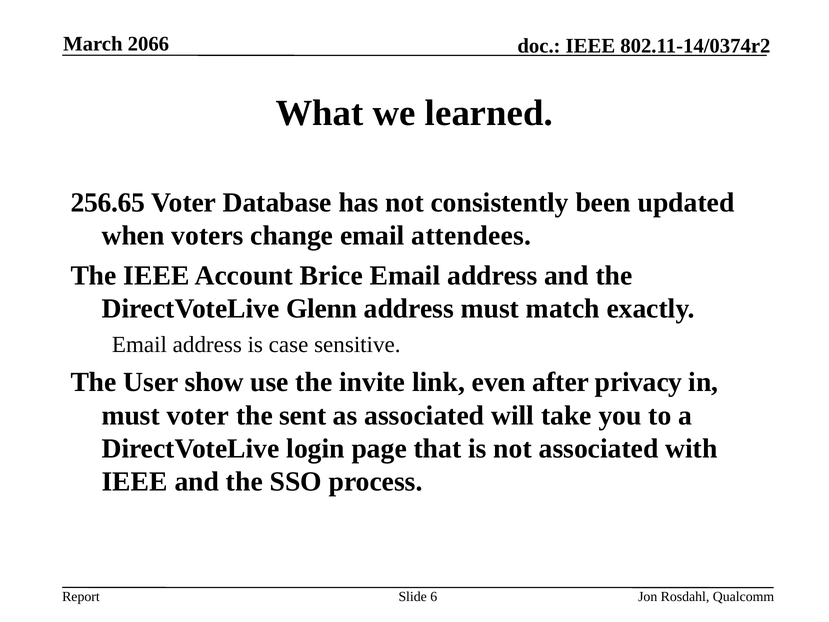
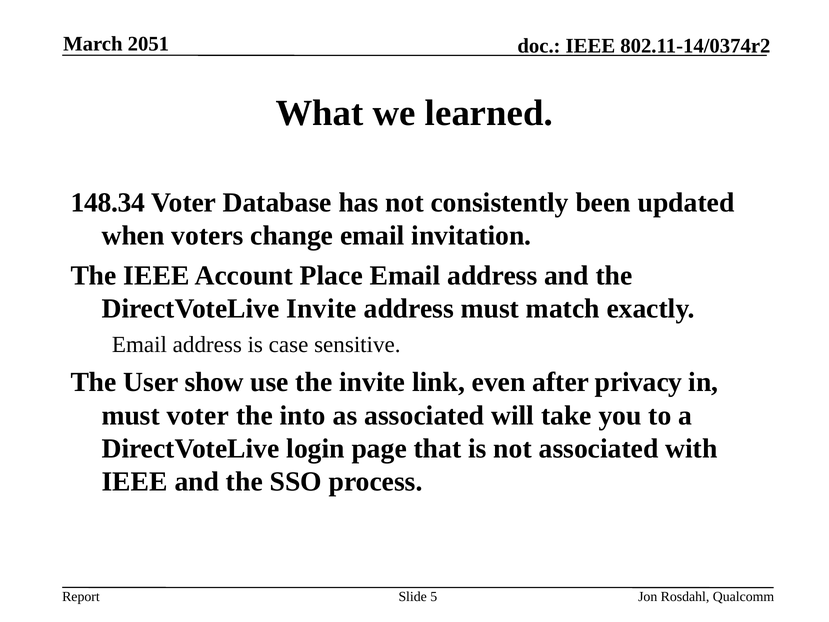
2066: 2066 -> 2051 (148, 44)
256.65: 256.65 -> 148.34 (108, 202)
attendees: attendees -> invitation (471, 235)
Brice: Brice -> Place (331, 276)
DirectVoteLive Glenn: Glenn -> Invite (322, 309)
sent: sent -> into (303, 415)
6: 6 -> 5 (434, 596)
